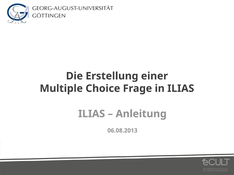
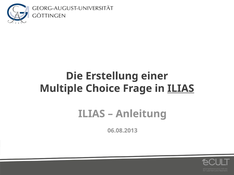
ILIAS underline: none -> present (181, 89)
